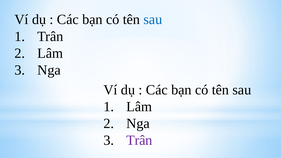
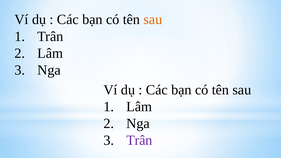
sau colour: blue -> orange (153, 20)
